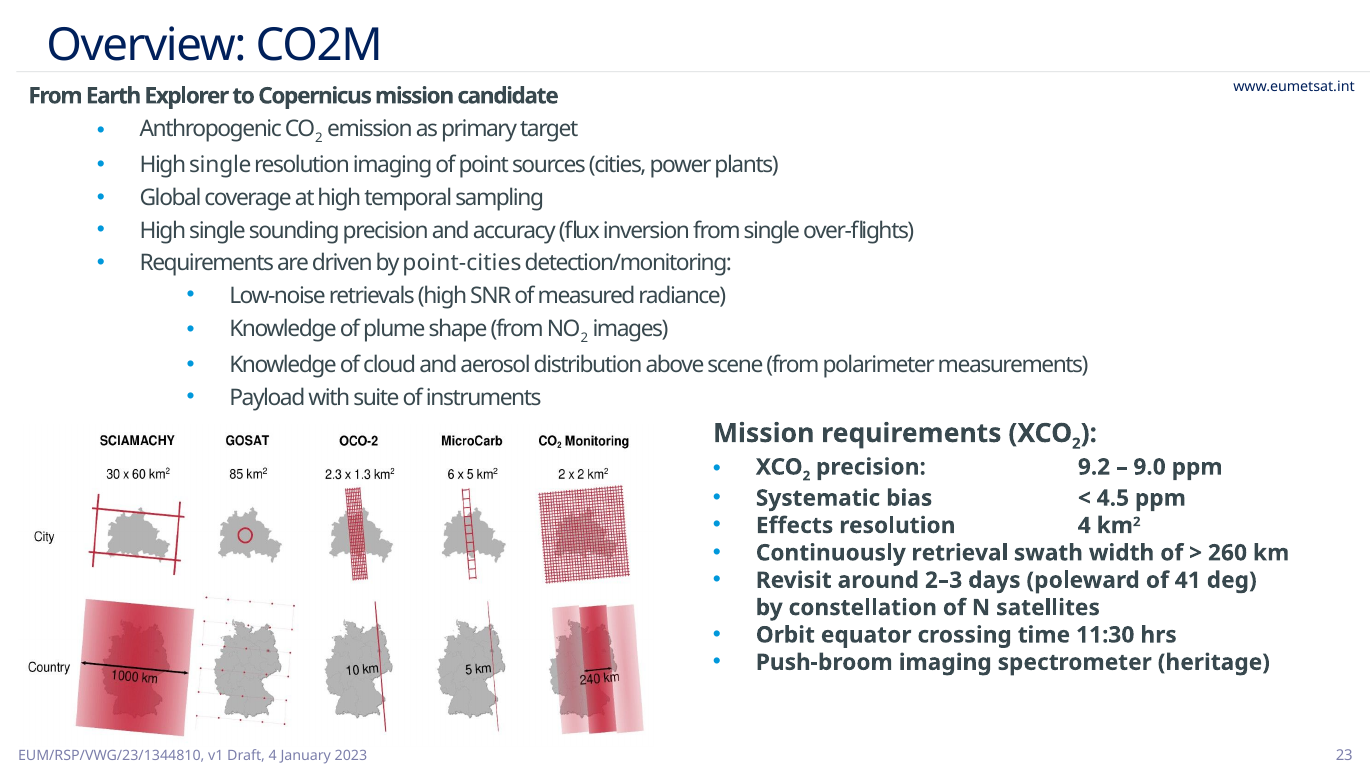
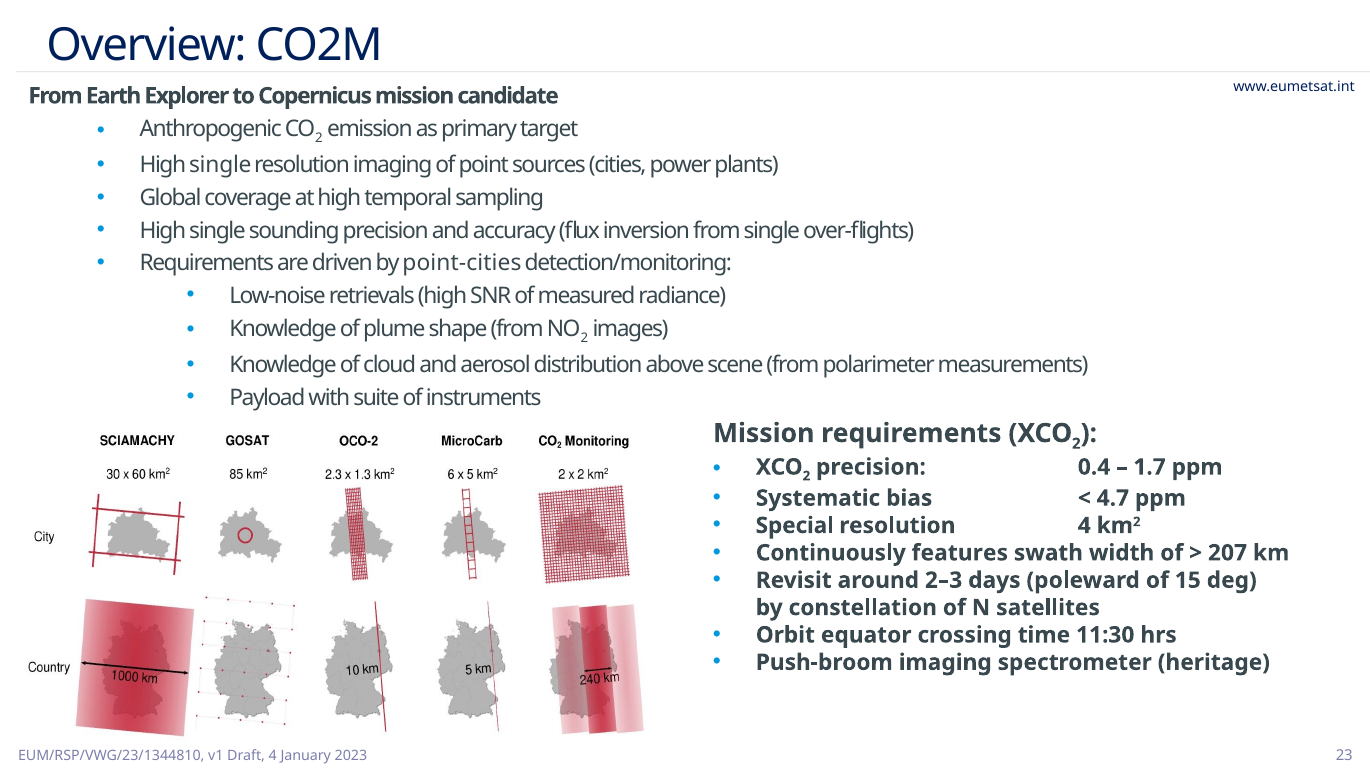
9.2: 9.2 -> 0.4 (1094, 467)
9.0: 9.0 -> 1.7 (1150, 467)
4.5: 4.5 -> 4.7 (1113, 499)
Effects: Effects -> Special (795, 526)
retrieval: retrieval -> features (960, 553)
260: 260 -> 207 (1228, 553)
41: 41 -> 15 (1188, 581)
